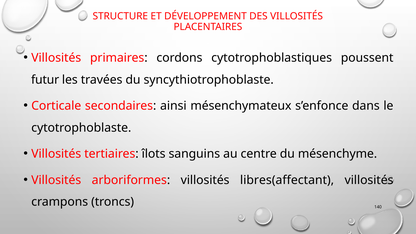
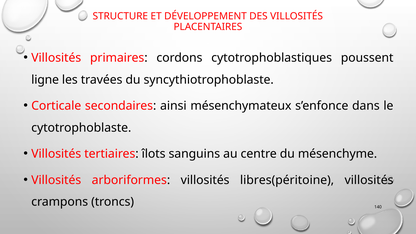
futur: futur -> ligne (45, 80)
libres(affectant: libres(affectant -> libres(péritoine (287, 180)
